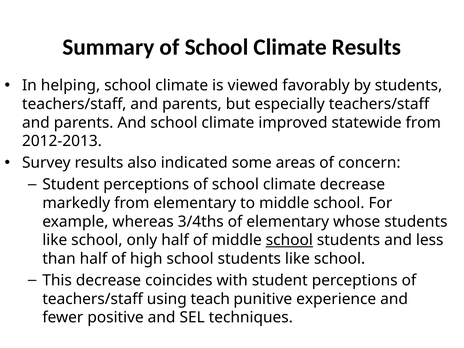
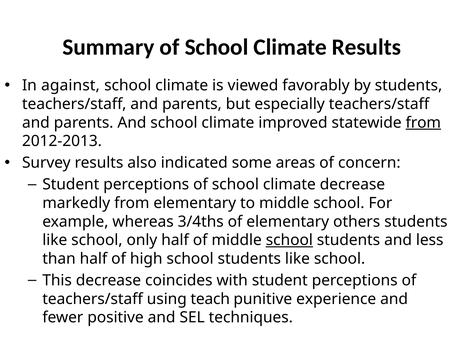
helping: helping -> against (70, 86)
from underline: none -> present (423, 123)
whose: whose -> others (357, 222)
